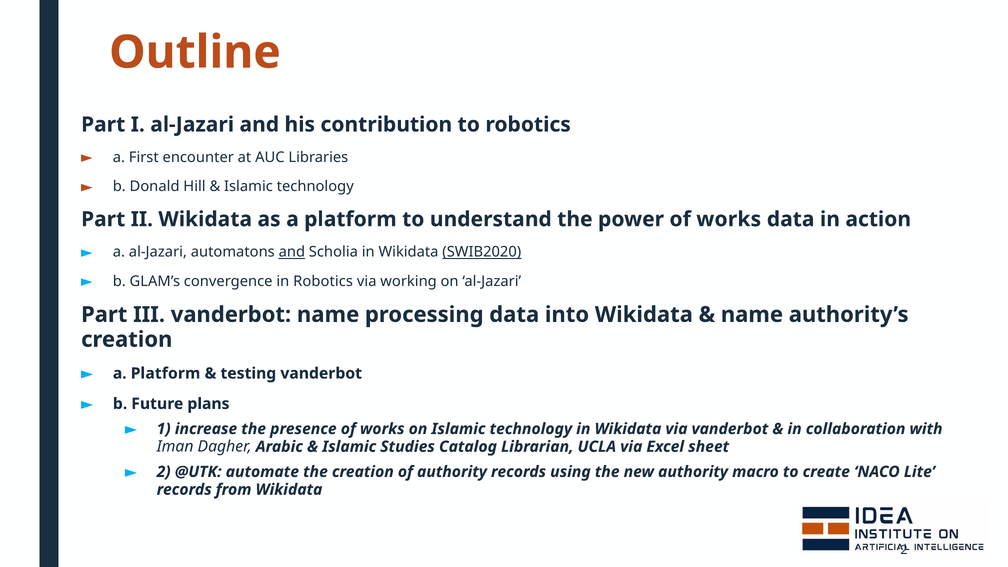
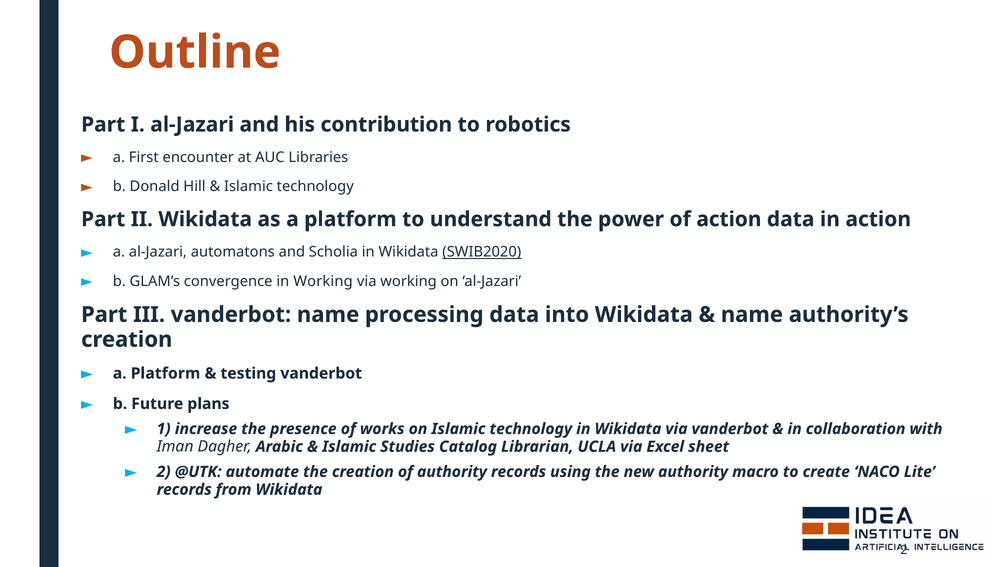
power of works: works -> action (729, 219)
and underline: present -> none (292, 252)
in Robotics: Robotics -> Working (323, 281)
